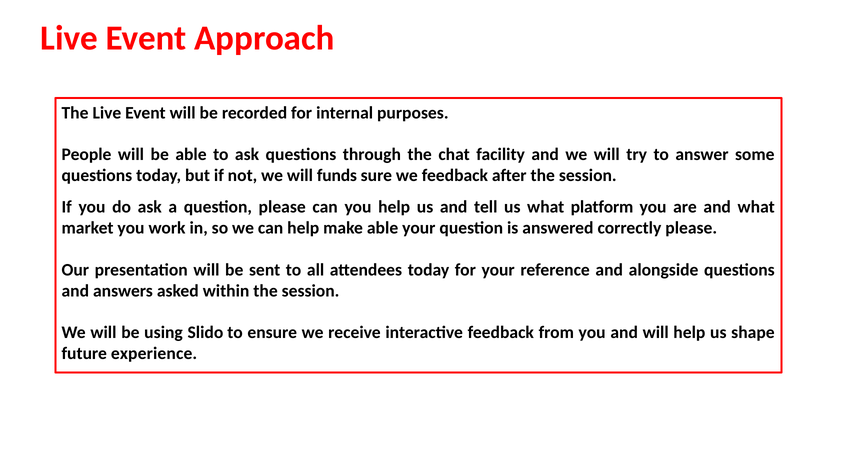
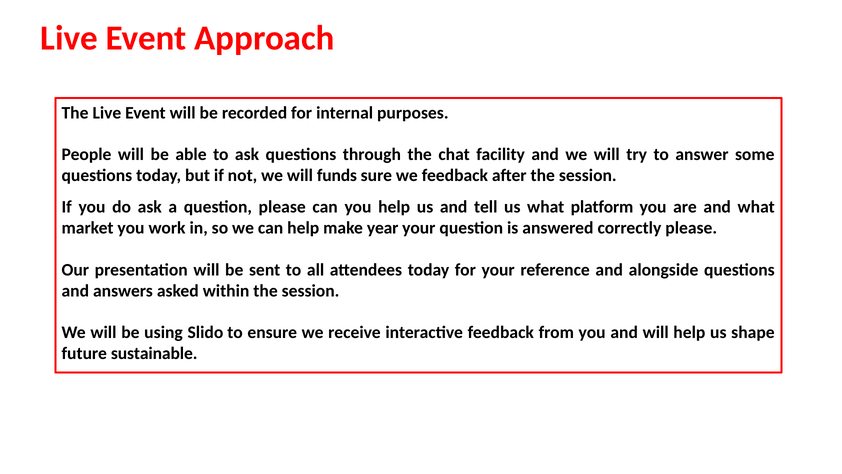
make able: able -> year (383, 228)
experience: experience -> sustainable (154, 353)
